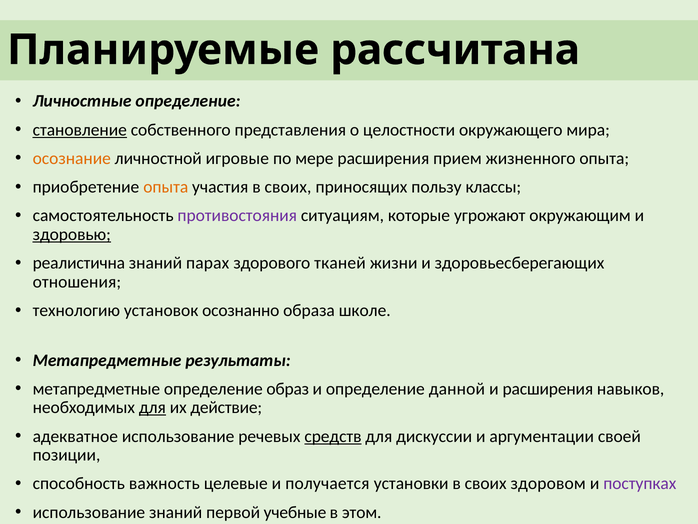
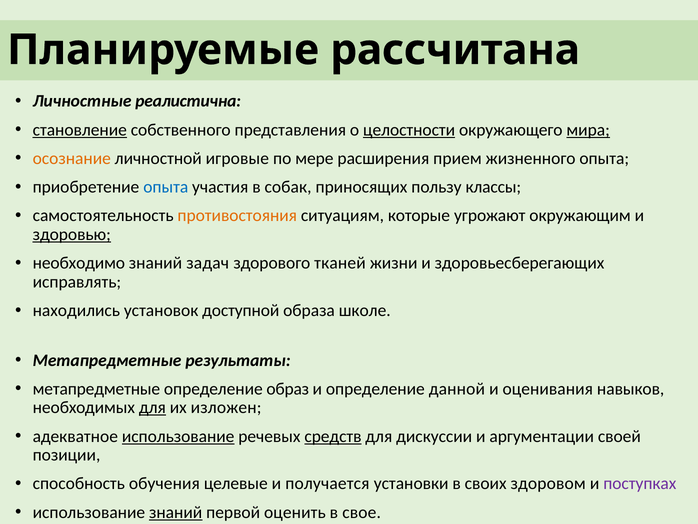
Личностные определение: определение -> реалистична (188, 101)
целостности underline: none -> present (409, 130)
мира underline: none -> present (588, 130)
опыта colour: orange -> blue (166, 187)
участия в своих: своих -> собак (288, 187)
противостояния colour: purple -> orange (237, 215)
реалистична: реалистична -> необходимо (79, 263)
парах: парах -> задач (208, 263)
отношения: отношения -> исправлять (77, 282)
технологию: технологию -> находились (76, 310)
осознанно: осознанно -> доступной (241, 310)
и расширения: расширения -> оценивания (548, 388)
действие: действие -> изложен (226, 407)
использование underline: none -> present (178, 436)
важность: важность -> обучения (164, 483)
знаний underline: none -> present (176, 512)
учебные: учебные -> оценить (295, 512)
этом: этом -> свое (362, 512)
